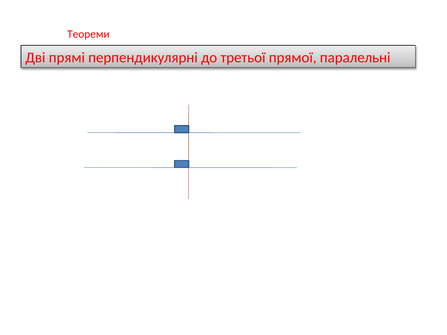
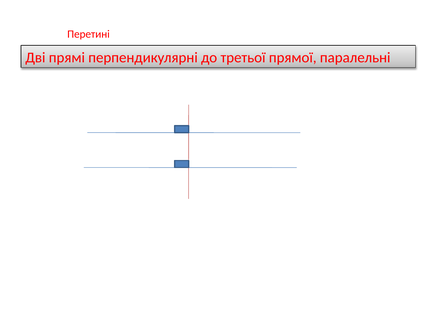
Теореми: Теореми -> Перетині (88, 34)
